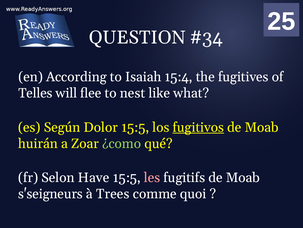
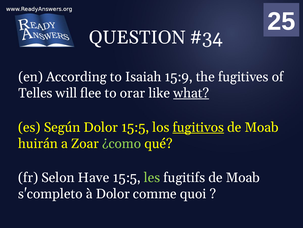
15:4: 15:4 -> 15:9 (179, 77)
nest: nest -> orar (133, 93)
what underline: none -> present (191, 93)
les colour: pink -> light green (152, 177)
s'seigneurs: s'seigneurs -> s'completo (50, 193)
à Trees: Trees -> Dolor (113, 193)
